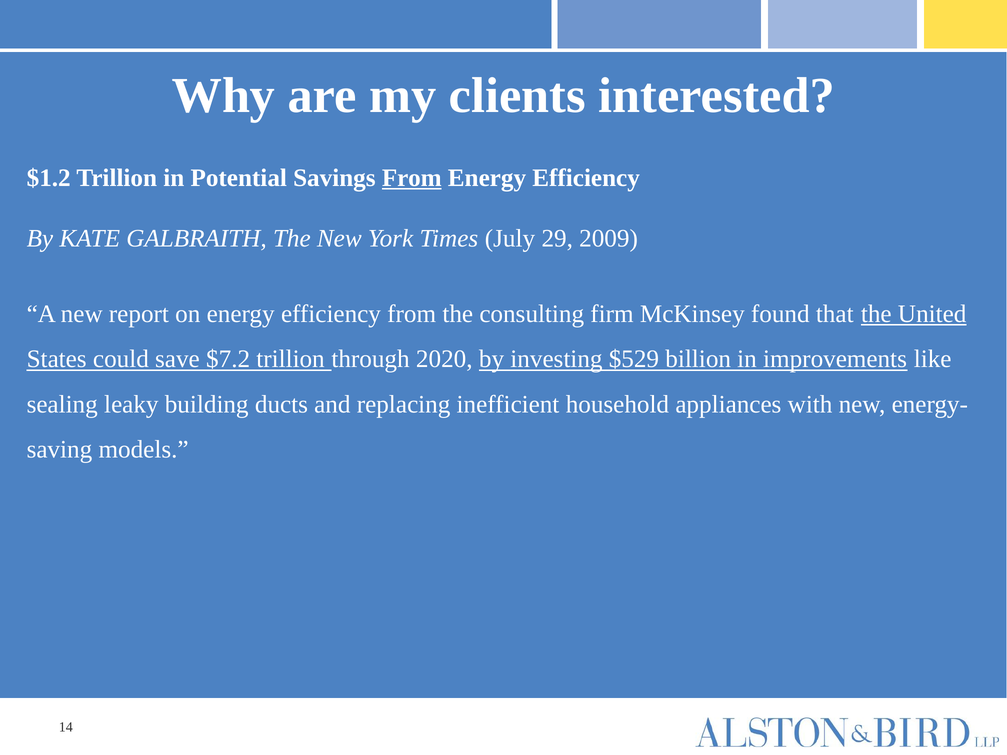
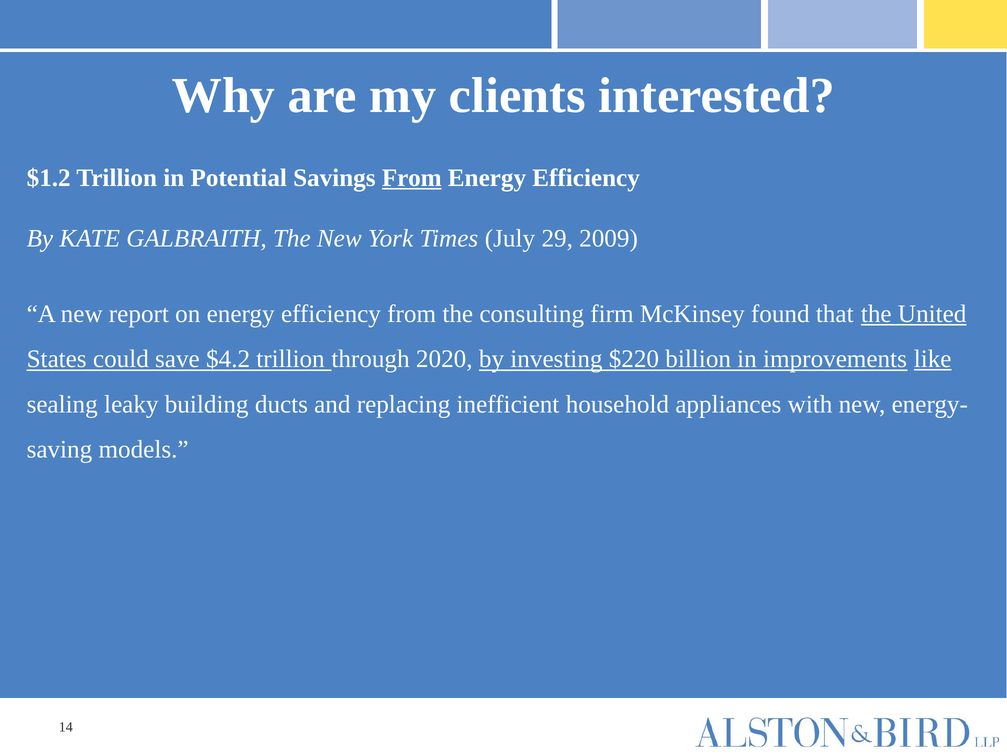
$7.2: $7.2 -> $4.2 (228, 359)
$529: $529 -> $220 (634, 359)
like underline: none -> present (933, 359)
